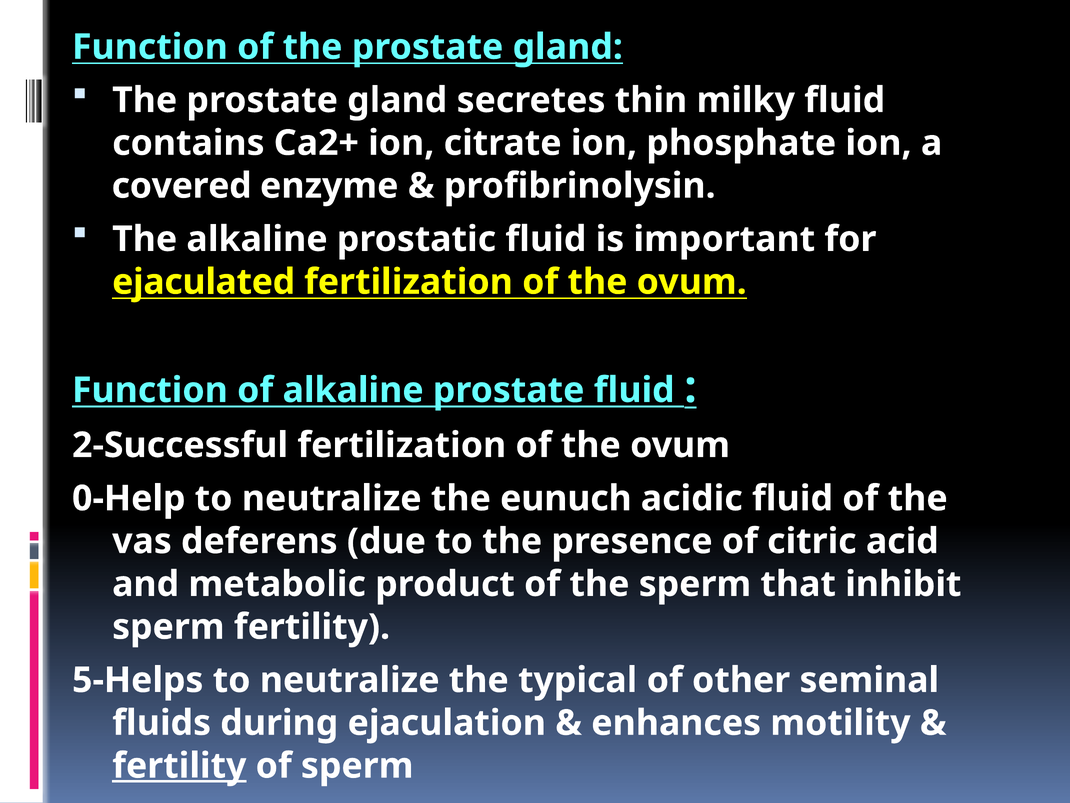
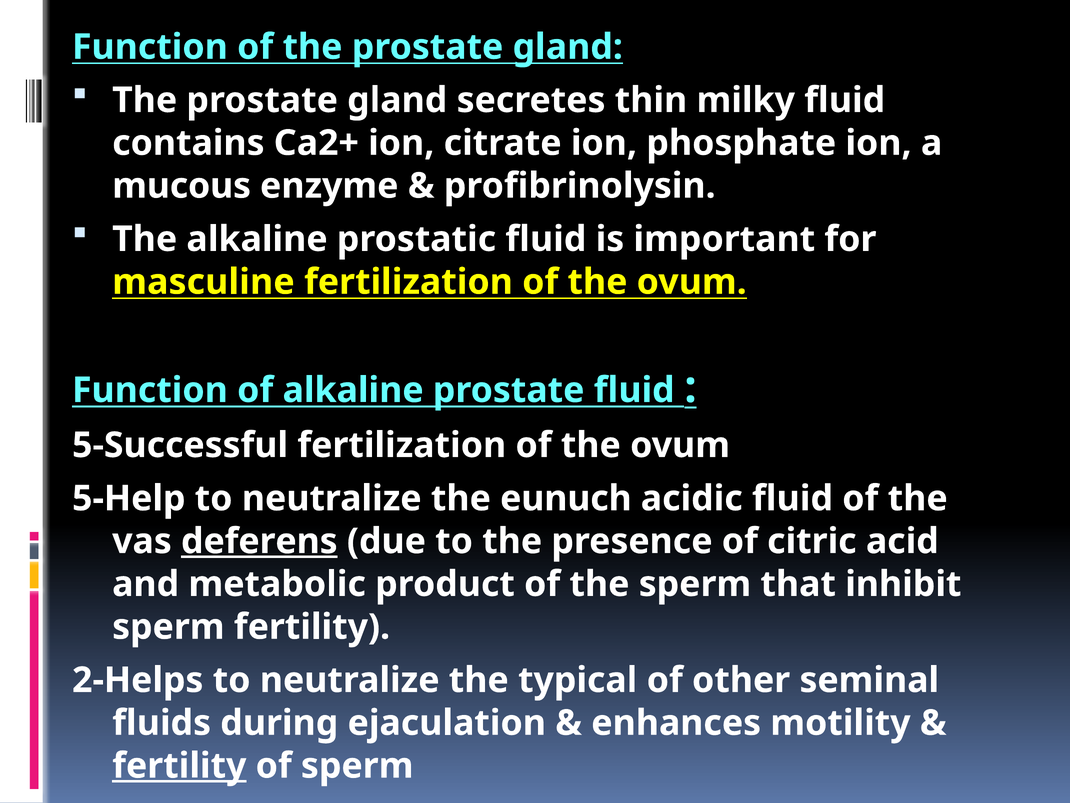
covered: covered -> mucous (182, 186)
ejaculated: ejaculated -> masculine (203, 282)
2-Successful: 2-Successful -> 5-Successful (180, 445)
0-Help: 0-Help -> 5-Help (129, 498)
deferens underline: none -> present (259, 541)
5-Helps: 5-Helps -> 2-Helps (138, 680)
